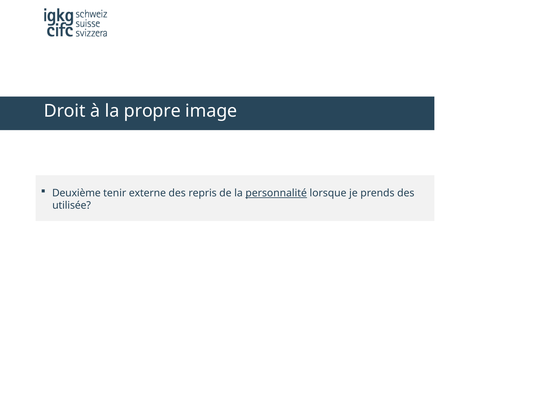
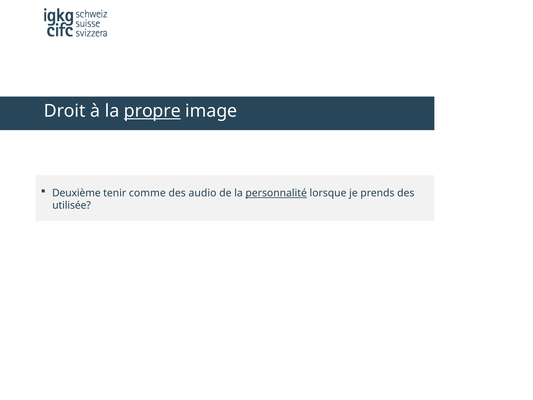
propre underline: none -> present (152, 111)
externe: externe -> comme (147, 193)
repris: repris -> audio (203, 193)
